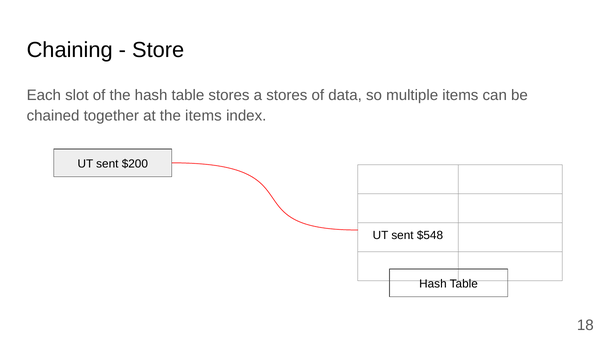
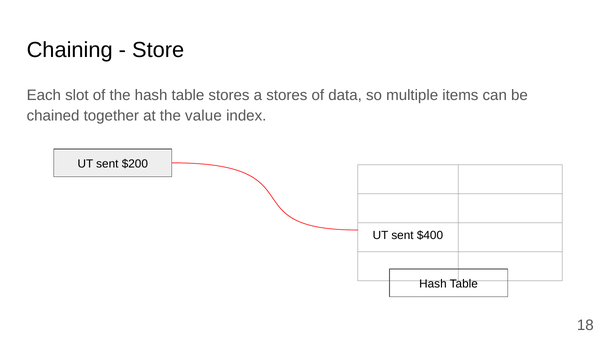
the items: items -> value (203, 116)
$548: $548 -> $400 (430, 235)
